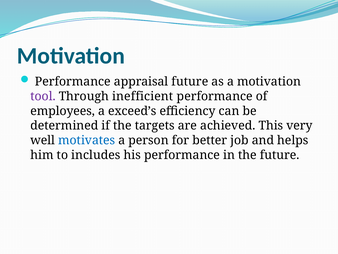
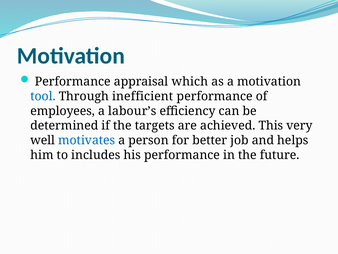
appraisal future: future -> which (190, 81)
tool colour: purple -> blue (43, 96)
exceed’s: exceed’s -> labour’s (132, 111)
